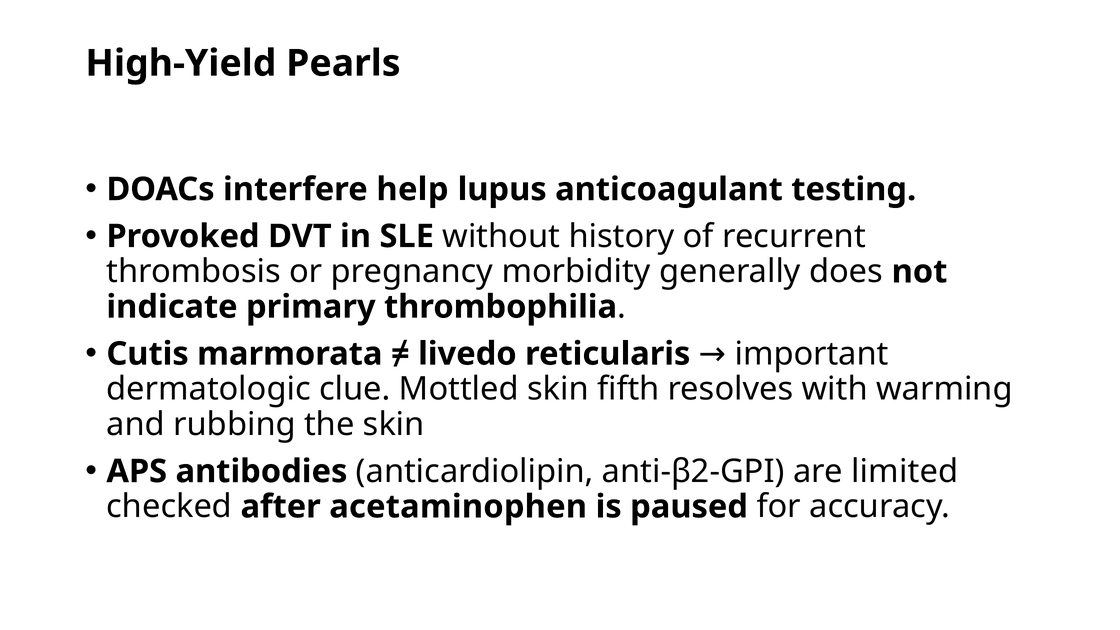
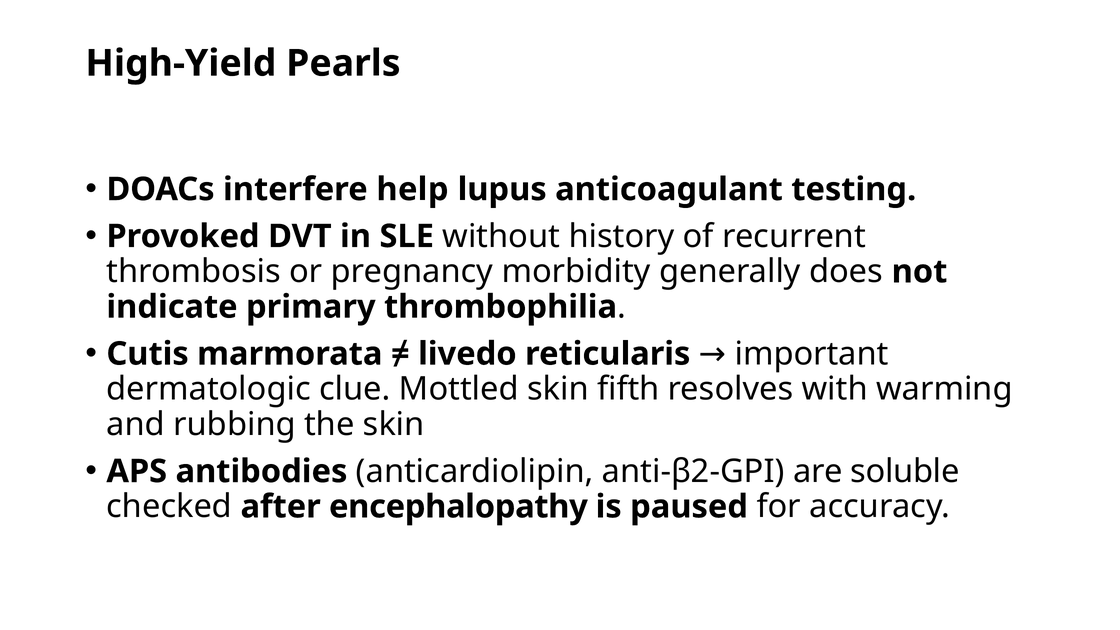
limited: limited -> soluble (905, 471)
acetaminophen: acetaminophen -> encephalopathy (458, 507)
